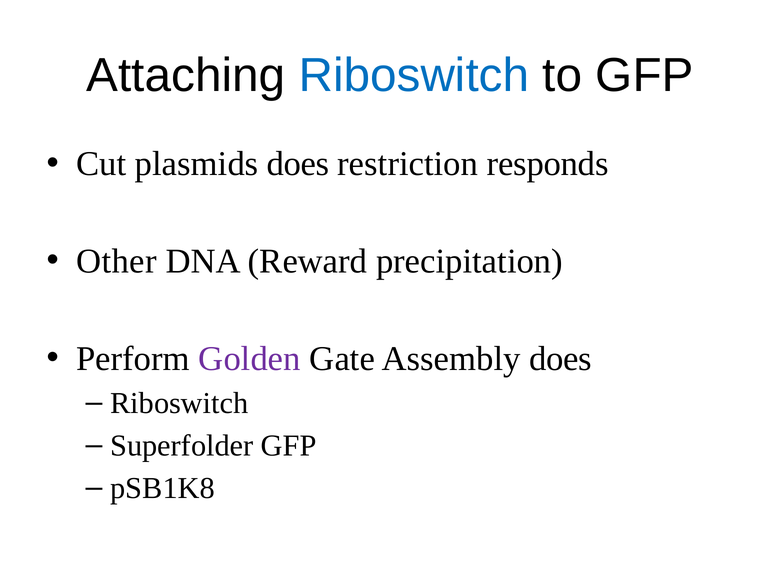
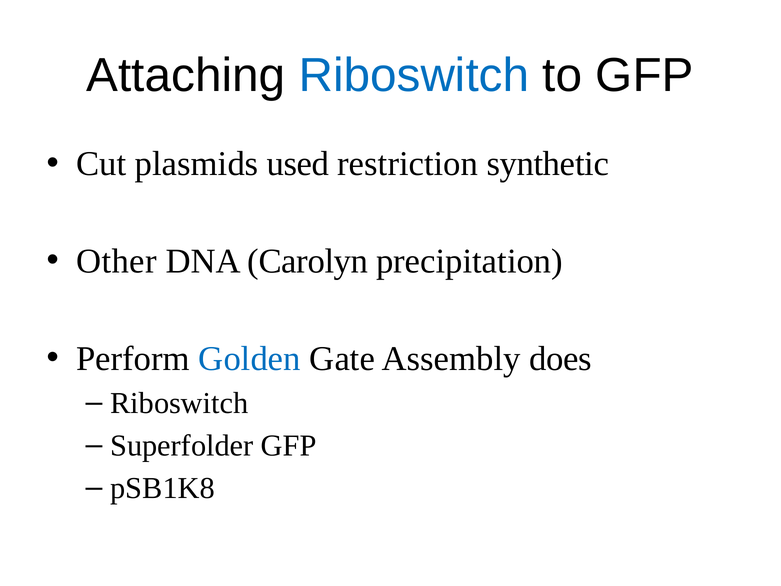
plasmids does: does -> used (298, 164)
responds: responds -> synthetic (548, 164)
Reward: Reward -> Carolyn (308, 261)
Golden colour: purple -> blue (250, 358)
